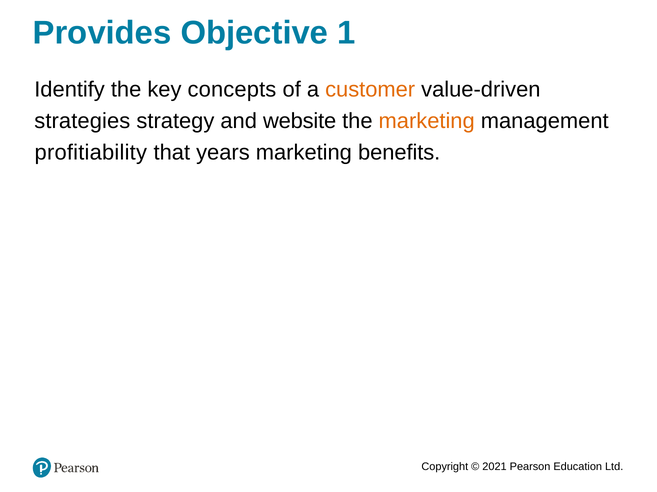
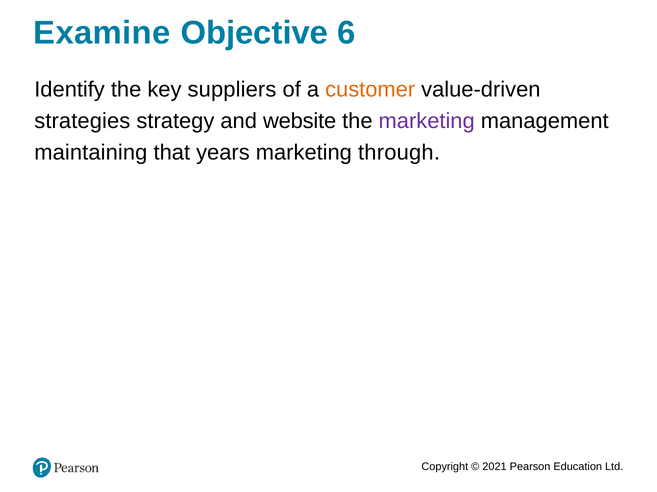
Provides: Provides -> Examine (102, 33)
1: 1 -> 6 (347, 33)
concepts: concepts -> suppliers (232, 90)
marketing colour: orange -> purple (427, 121)
profitiability: profitiability -> maintaining (91, 153)
benefits: benefits -> through (399, 153)
